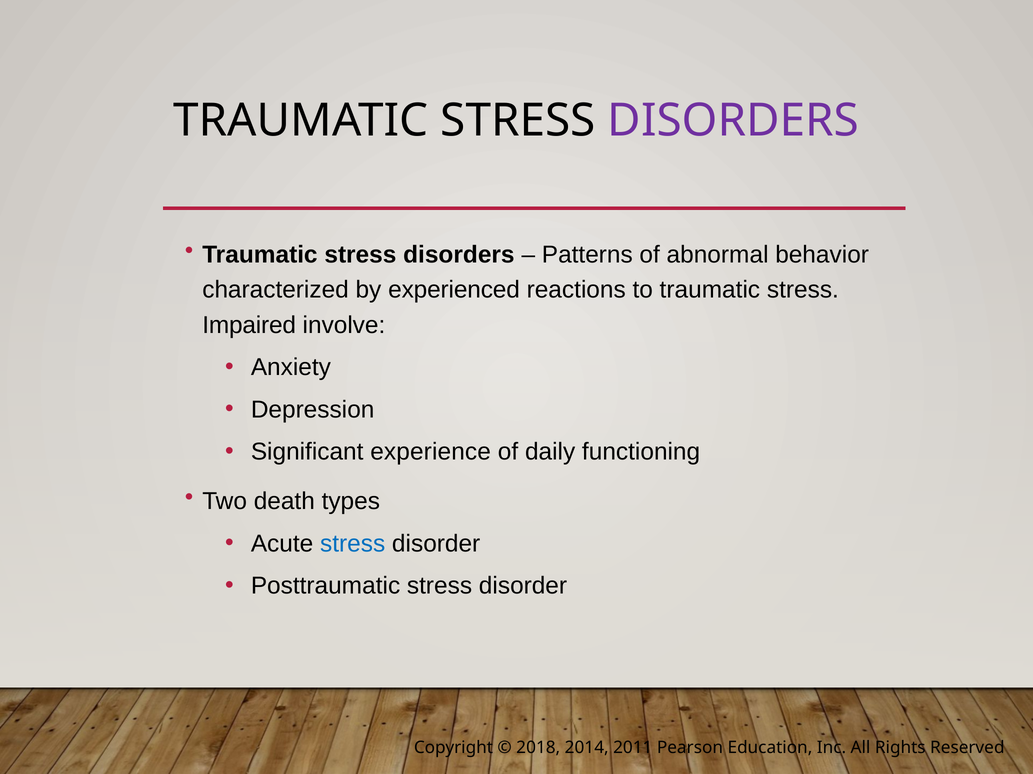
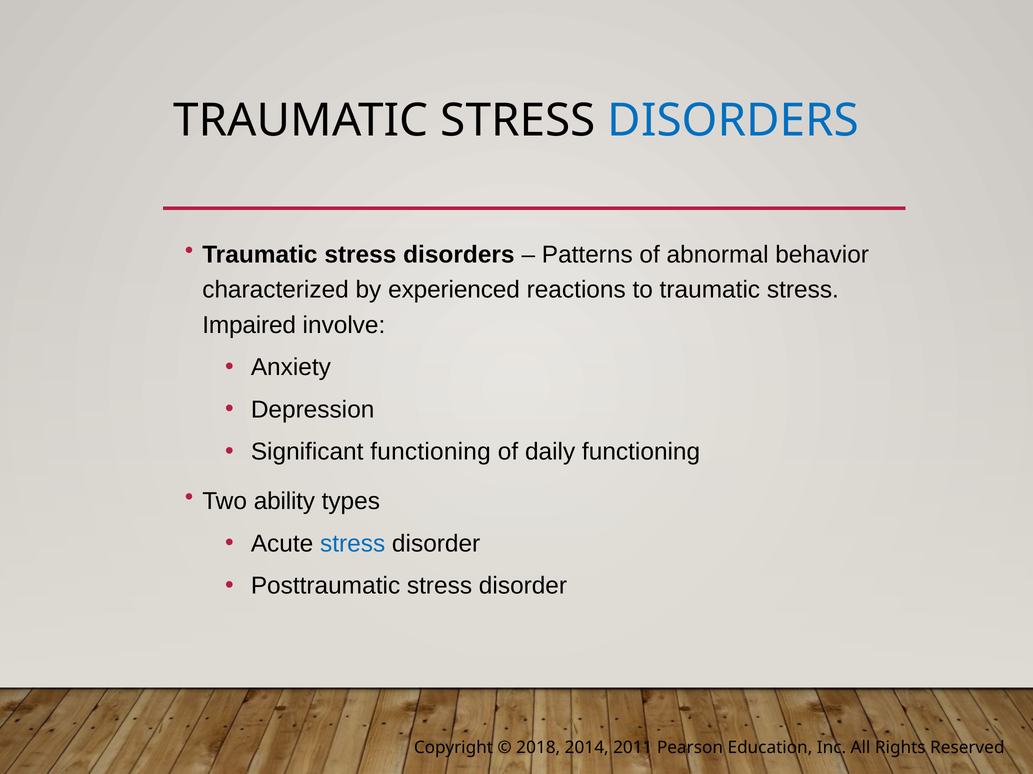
DISORDERS colour: purple -> blue (733, 121)
Significant experience: experience -> functioning (431, 452)
death: death -> ability (284, 502)
